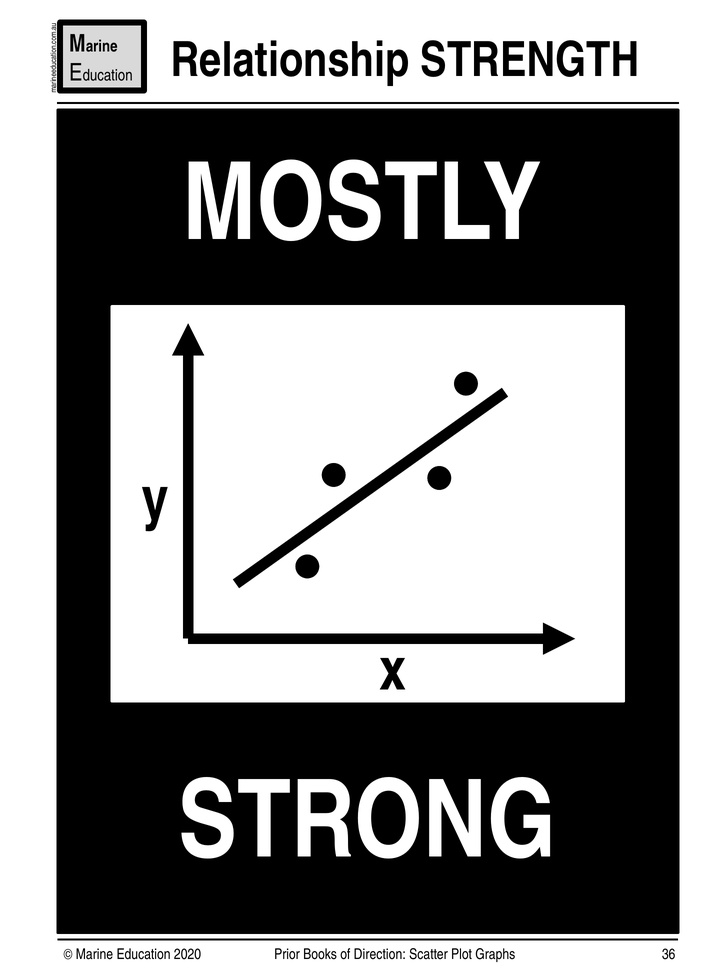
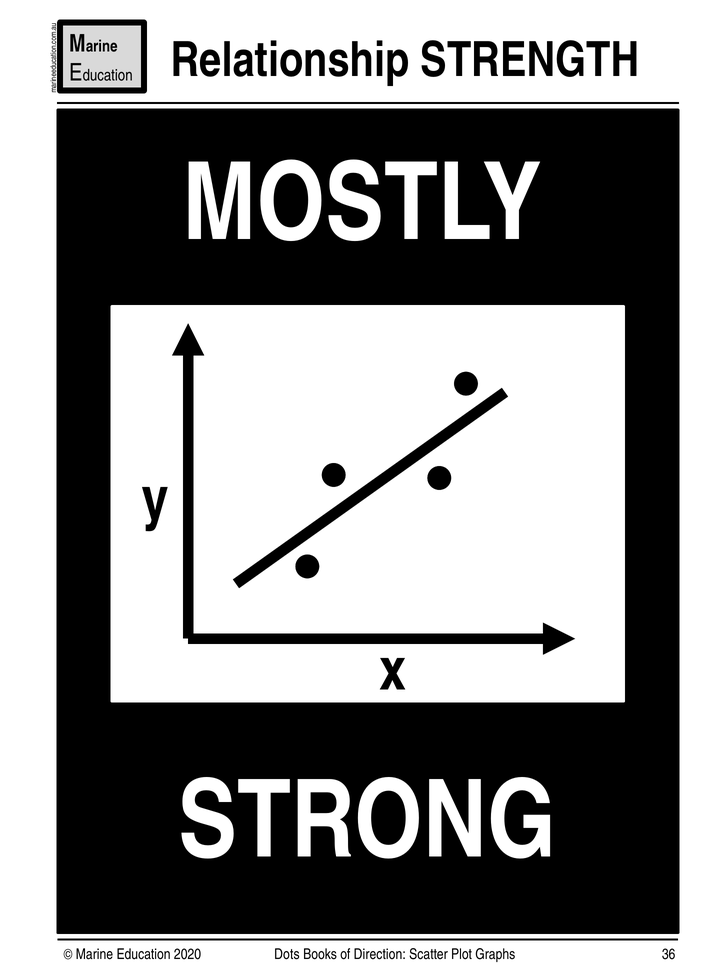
Prior: Prior -> Dots (287, 954)
